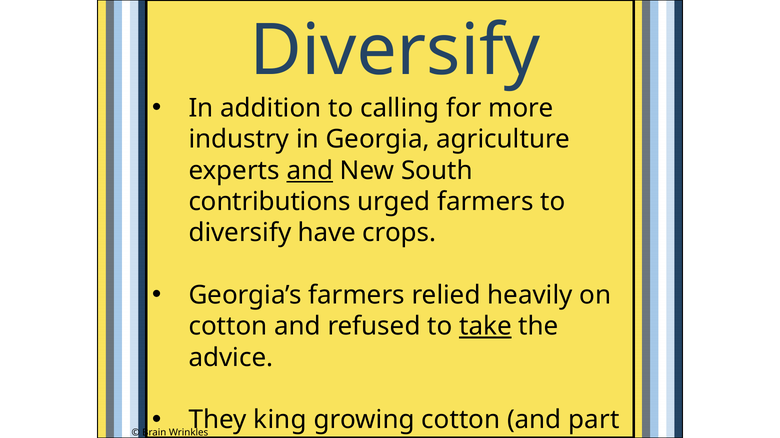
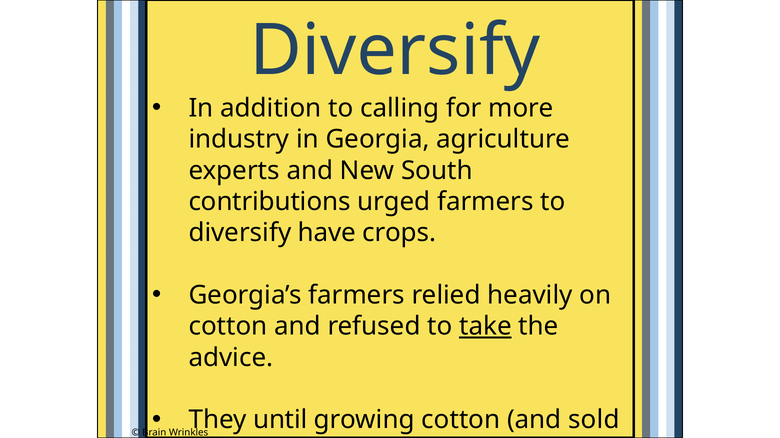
and underline: present -> none (310, 171)
king: king -> until (280, 421)
part: part -> sold (594, 421)
